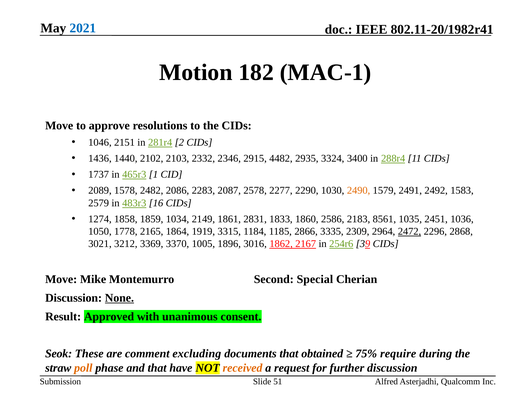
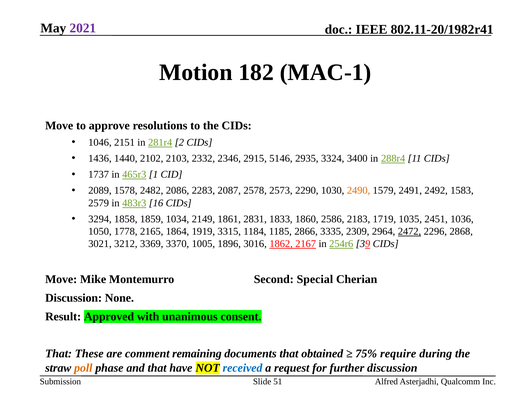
2021 colour: blue -> purple (83, 28)
4482: 4482 -> 5146 (281, 159)
2277: 2277 -> 2573 (281, 191)
1274: 1274 -> 3294 (100, 219)
8561: 8561 -> 1719 (384, 219)
None underline: present -> none (119, 298)
Seok: Seok -> That (59, 354)
excluding: excluding -> remaining (197, 354)
received colour: orange -> blue (243, 368)
